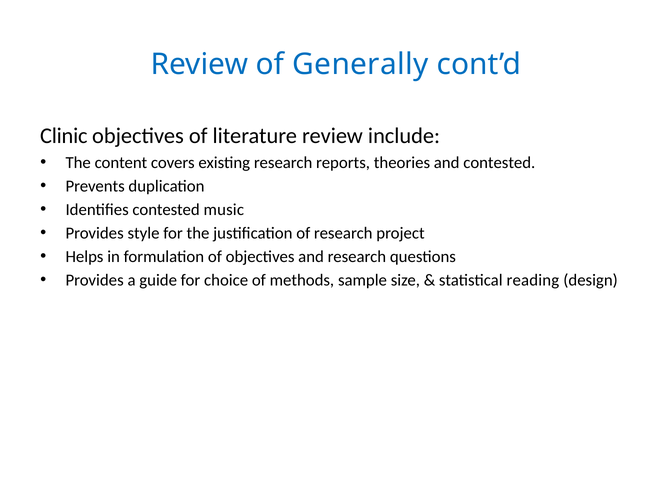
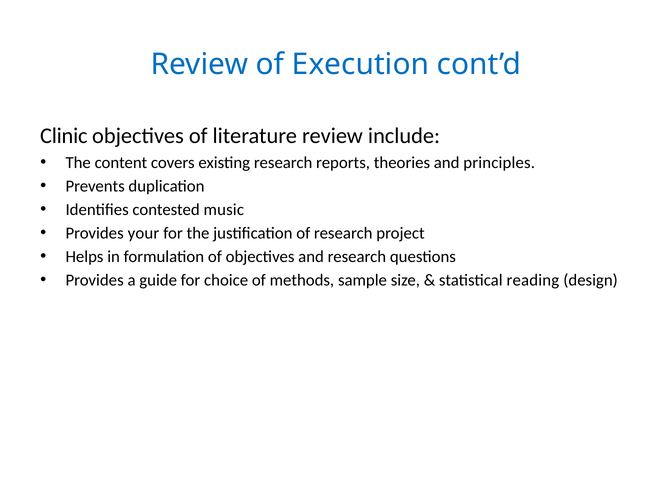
Generally: Generally -> Execution (361, 64)
and contested: contested -> principles (499, 162)
style: style -> your (143, 233)
